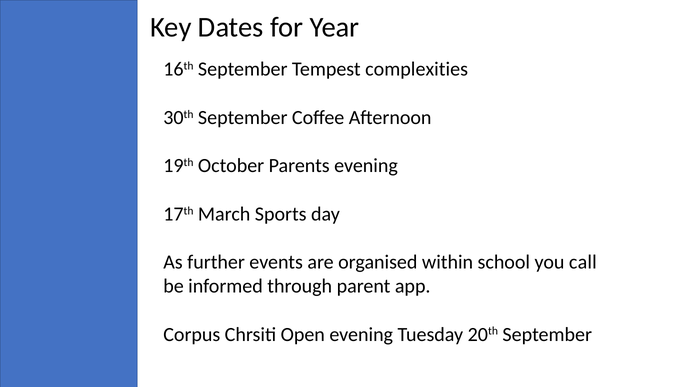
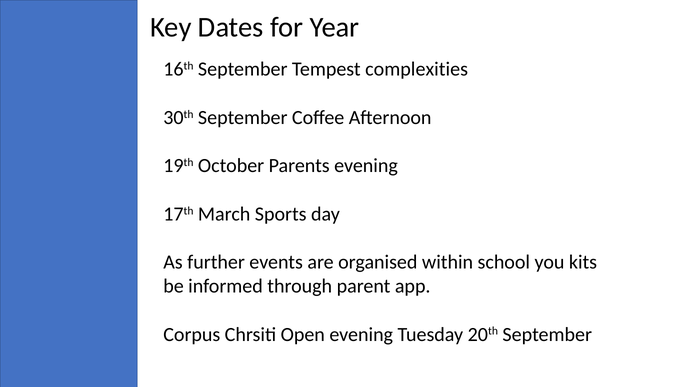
call: call -> kits (583, 262)
